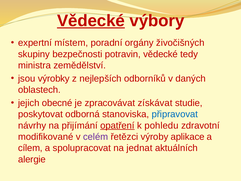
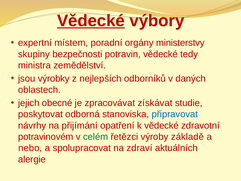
živočišných: živočišných -> ministerstvy (180, 43)
opatření underline: present -> none (117, 125)
k pohledu: pohledu -> vědecké (162, 125)
modifikované: modifikované -> potravinovém (46, 137)
celém colour: purple -> green (96, 137)
aplikace: aplikace -> základě (187, 137)
cílem: cílem -> nebo (30, 148)
jednat: jednat -> zdraví (140, 148)
